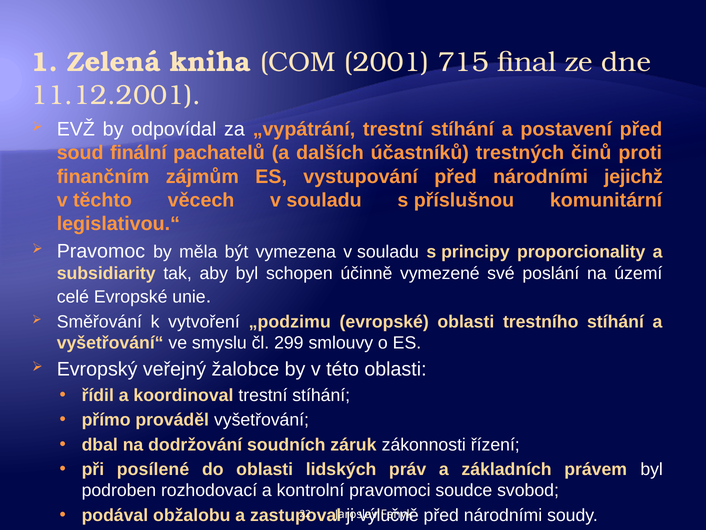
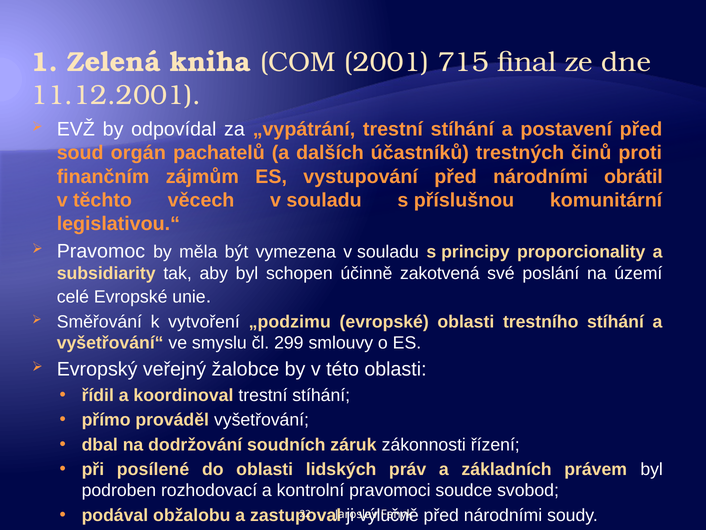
finální: finální -> orgán (138, 153)
jejichž: jejichž -> obrátil (633, 176)
vymezené: vymezené -> zakotvená (440, 273)
